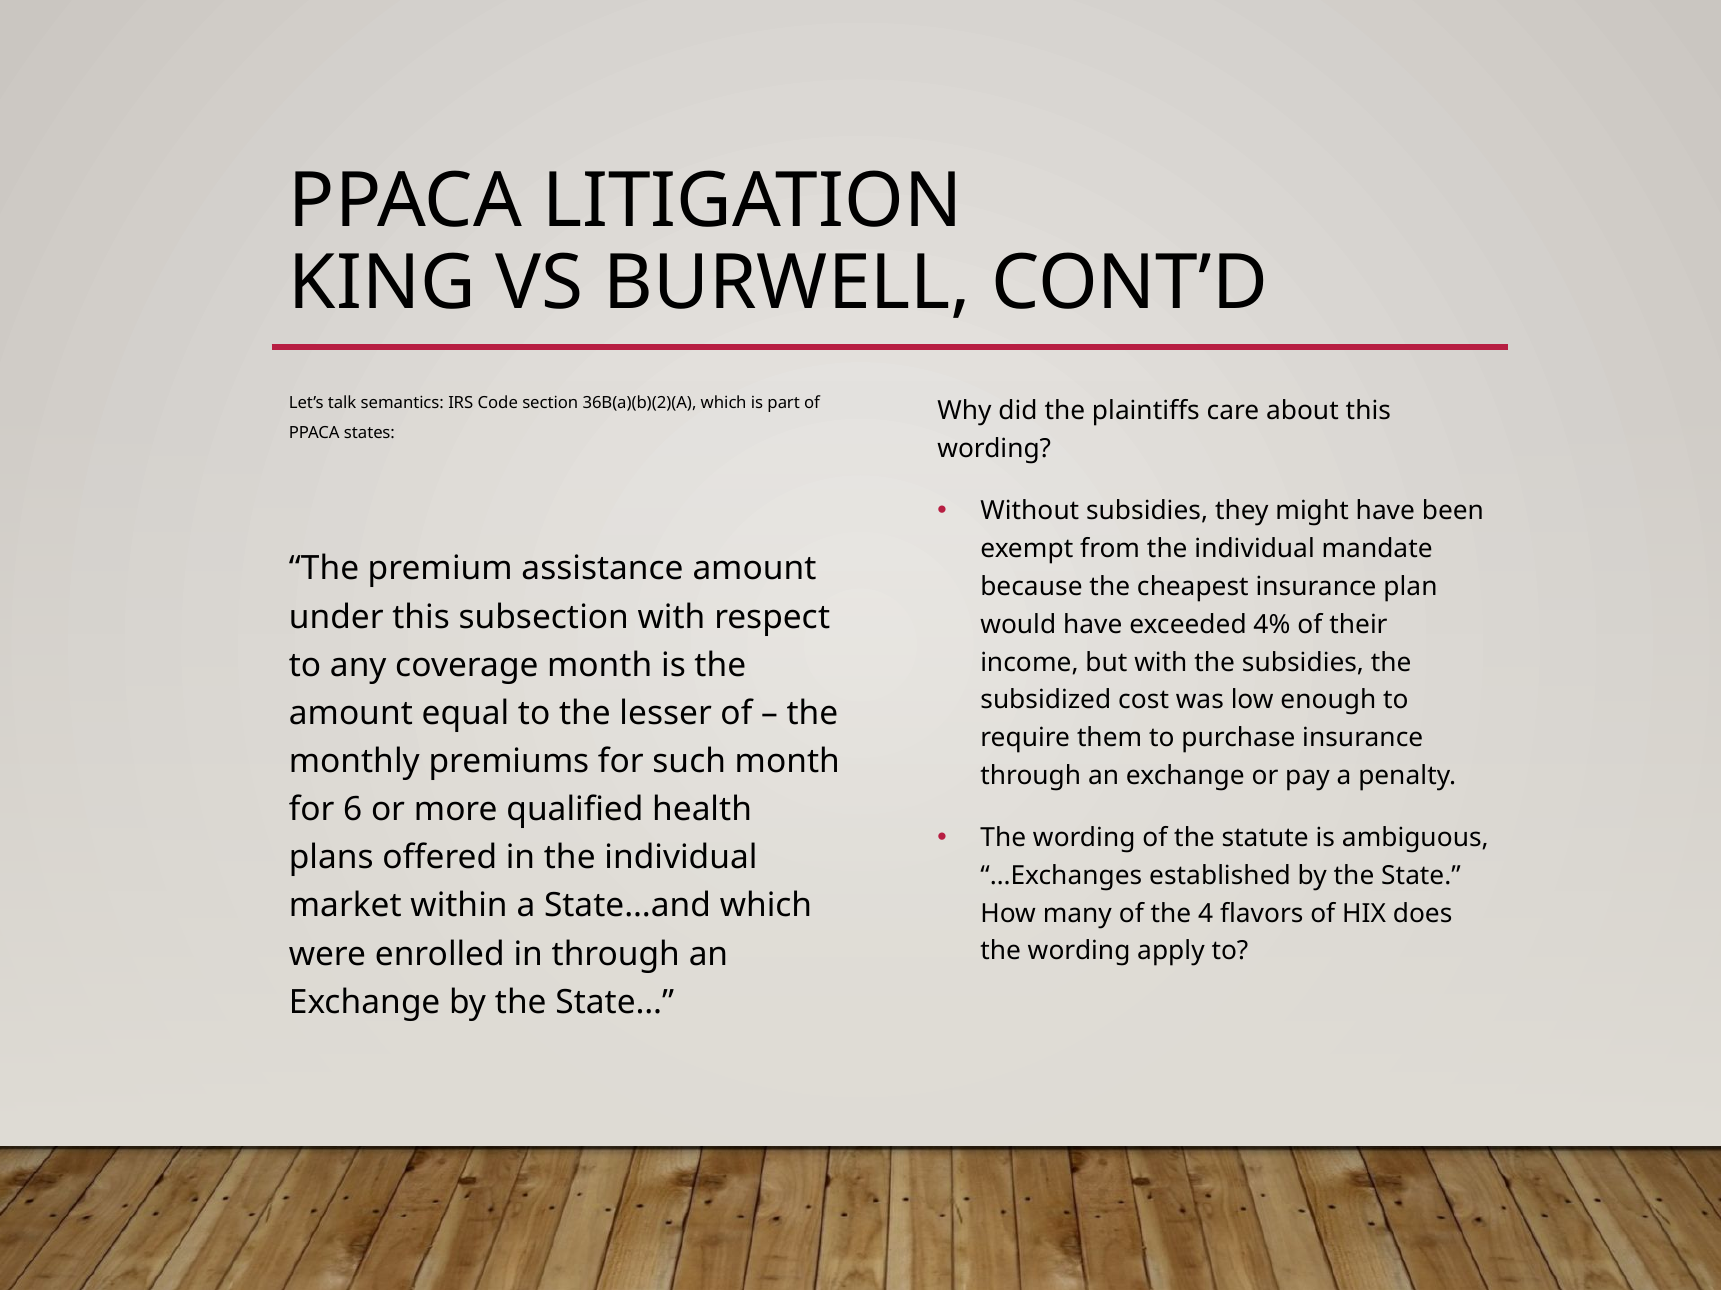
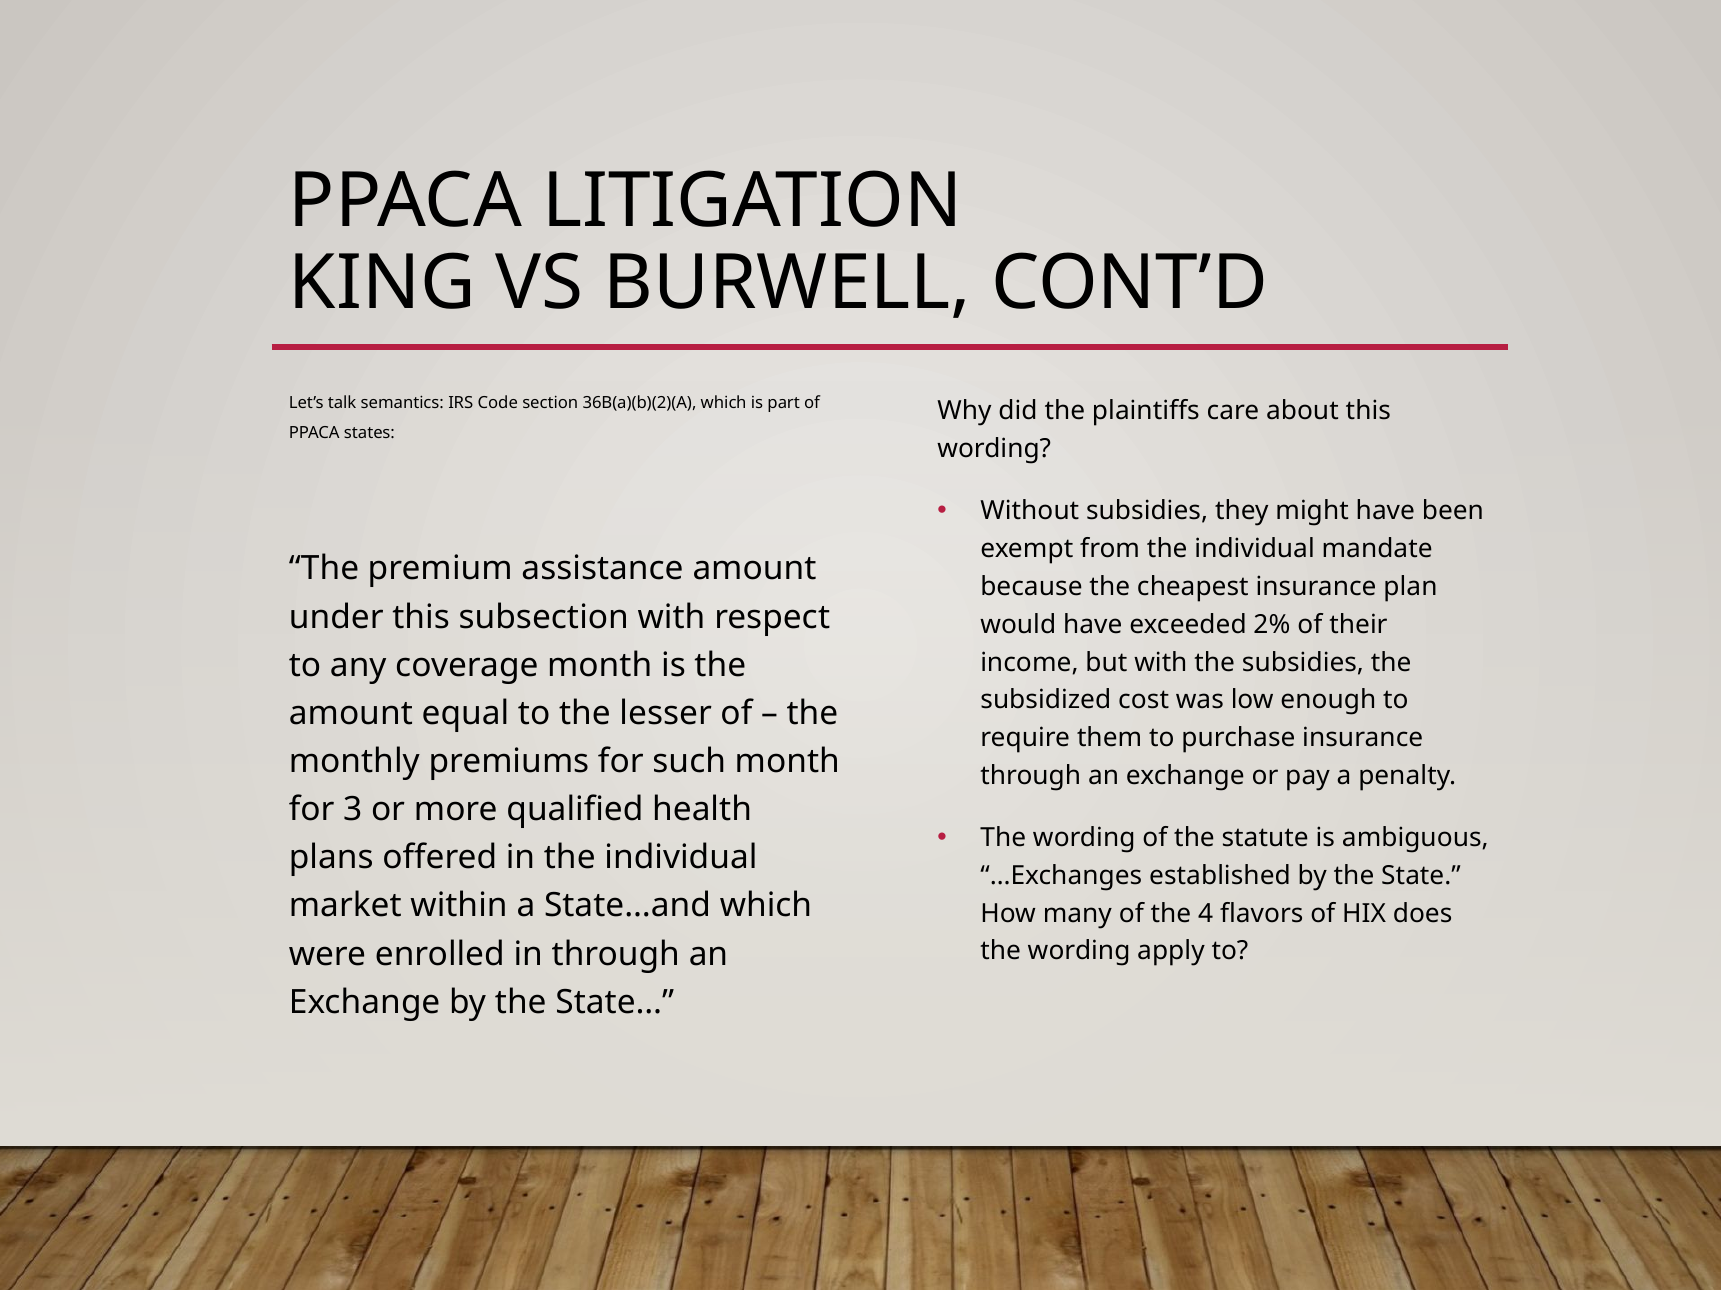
4%: 4% -> 2% (1272, 625)
6: 6 -> 3 (353, 810)
